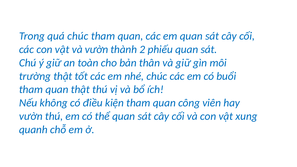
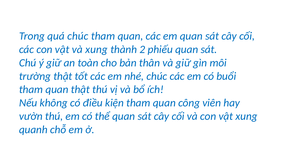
và vườn: vườn -> xung (96, 49)
